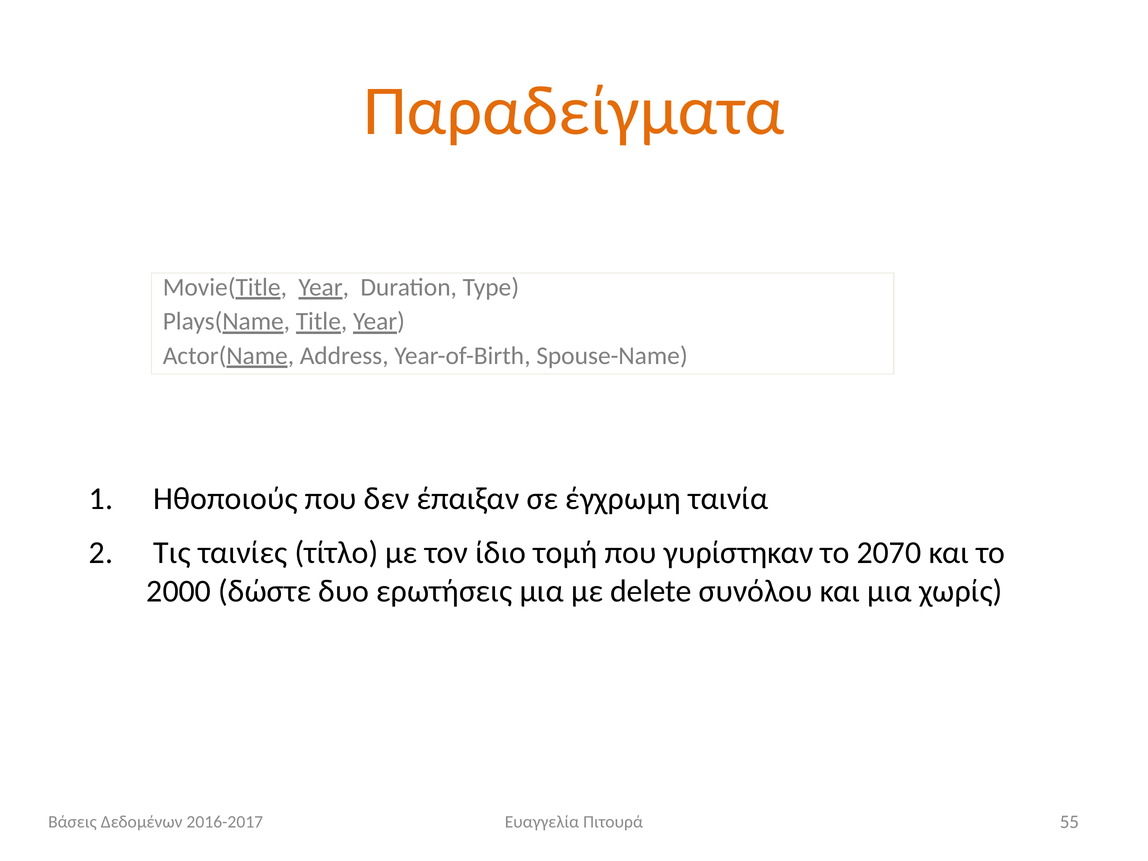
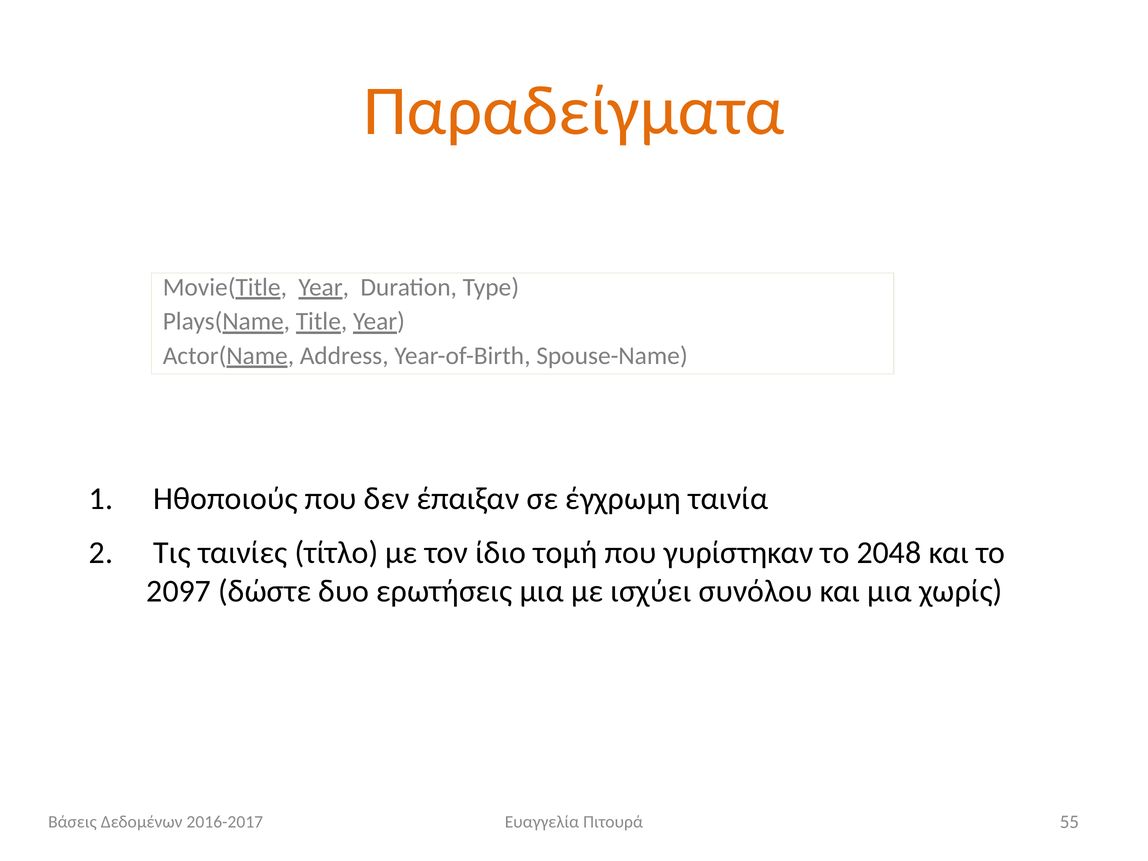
2070: 2070 -> 2048 (889, 553)
2000: 2000 -> 2097 (179, 591)
delete: delete -> ισχύει (651, 591)
